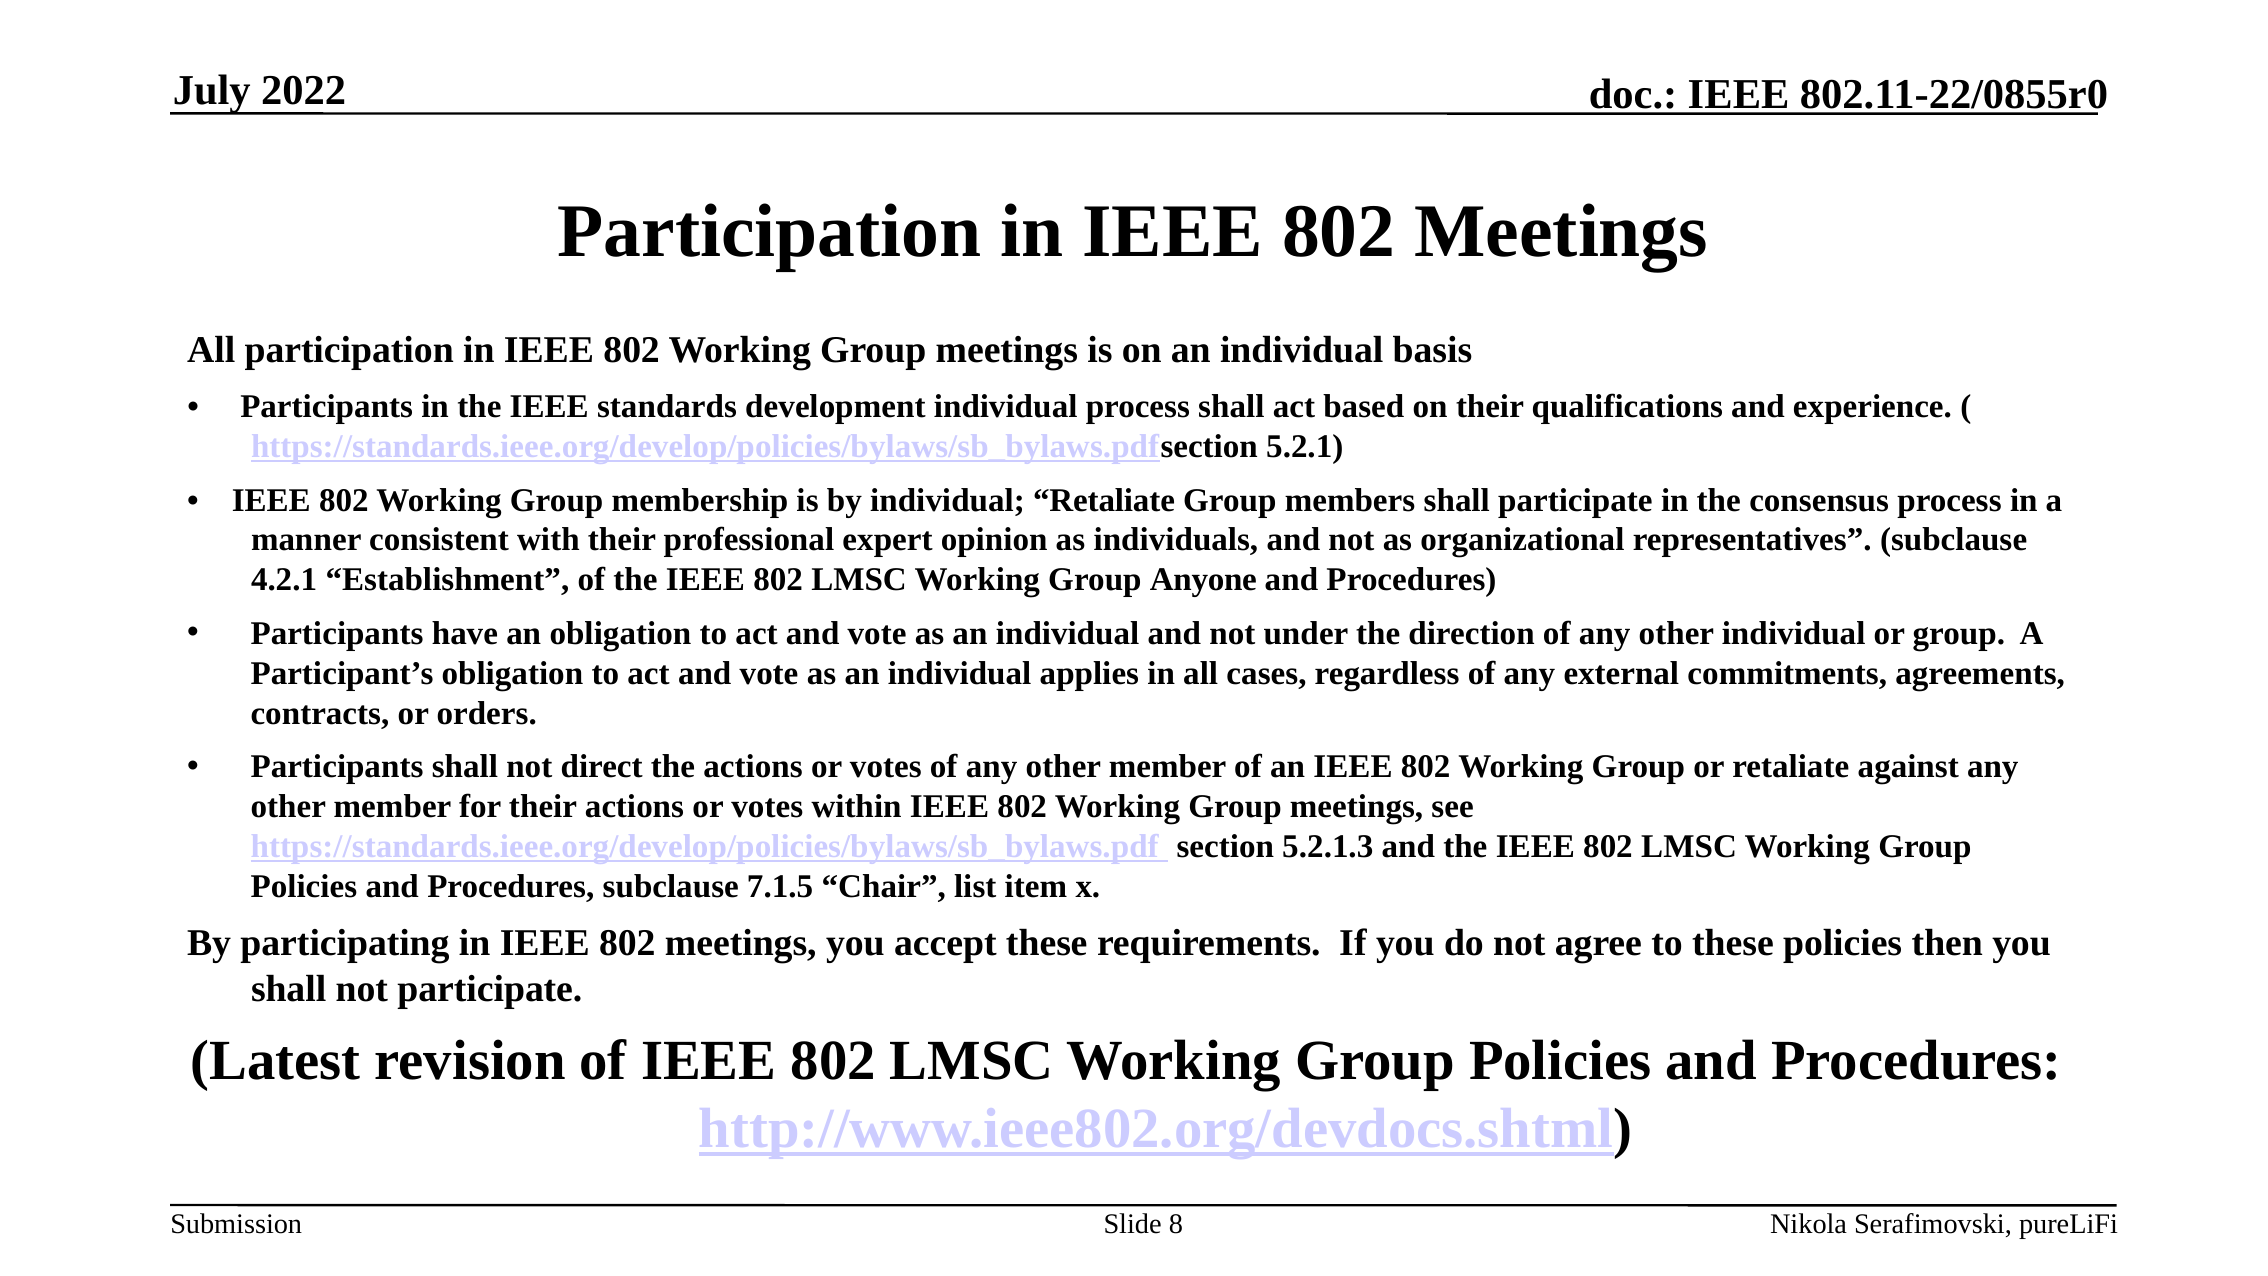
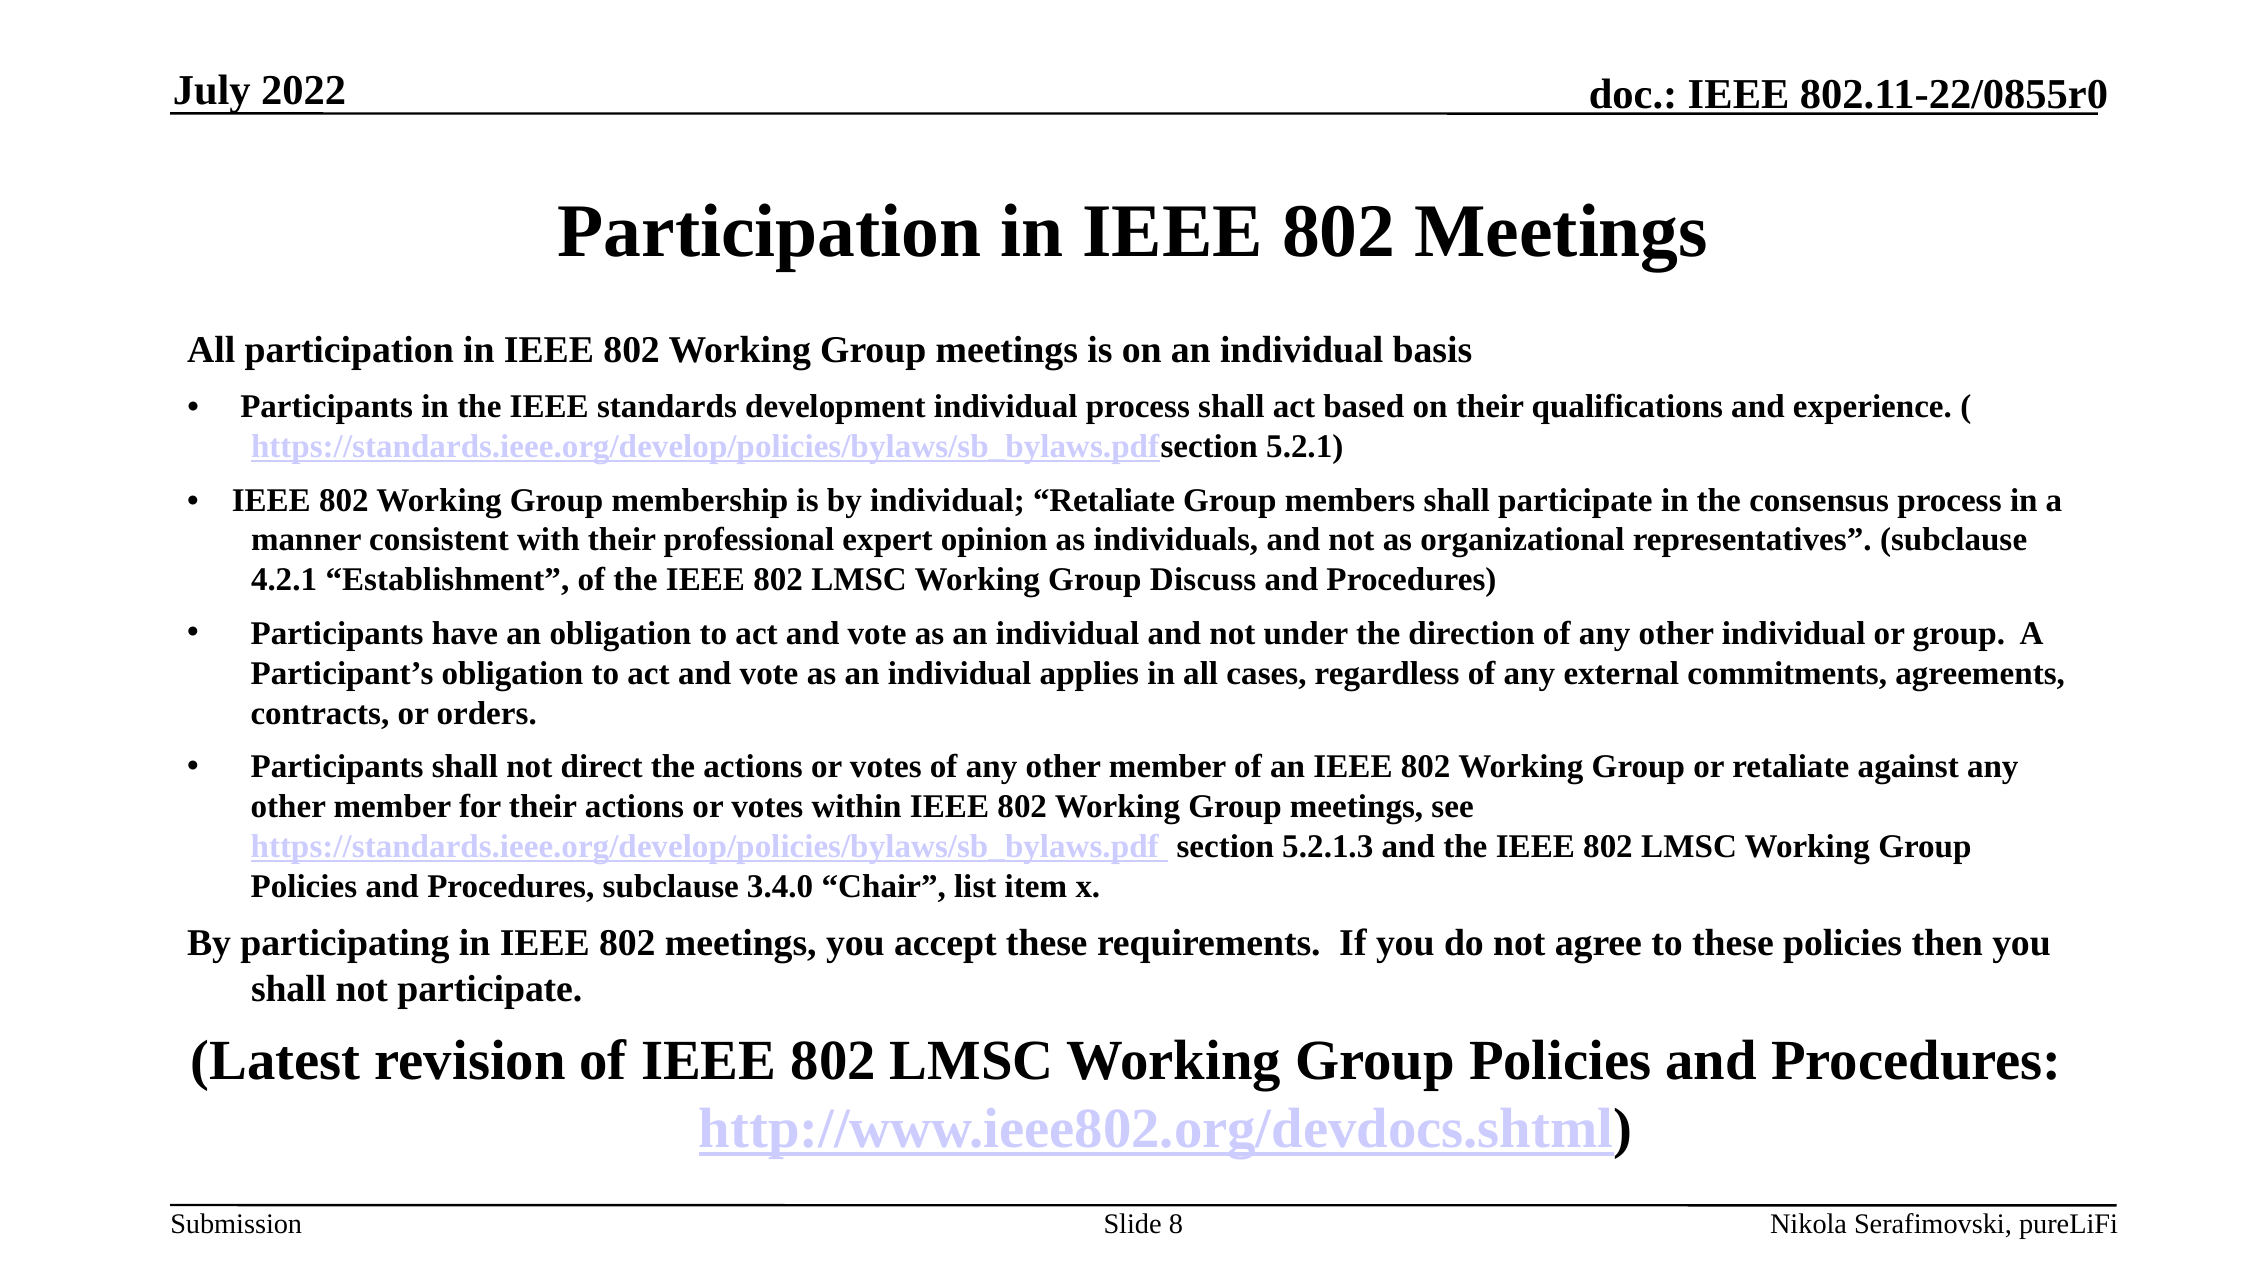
Anyone: Anyone -> Discuss (1203, 580)
7.1.5: 7.1.5 -> 3.4.0 (780, 886)
